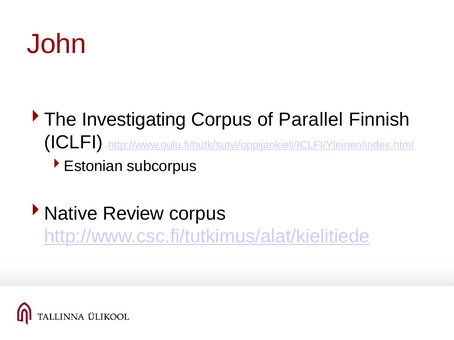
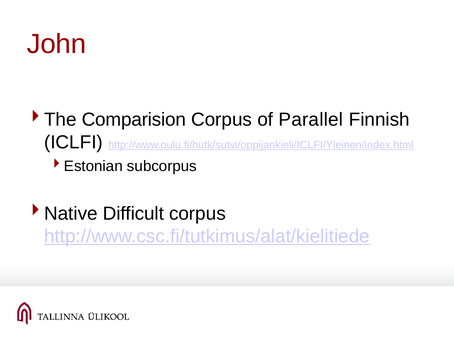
Investigating: Investigating -> Comparision (134, 120)
Review: Review -> Difficult (133, 214)
